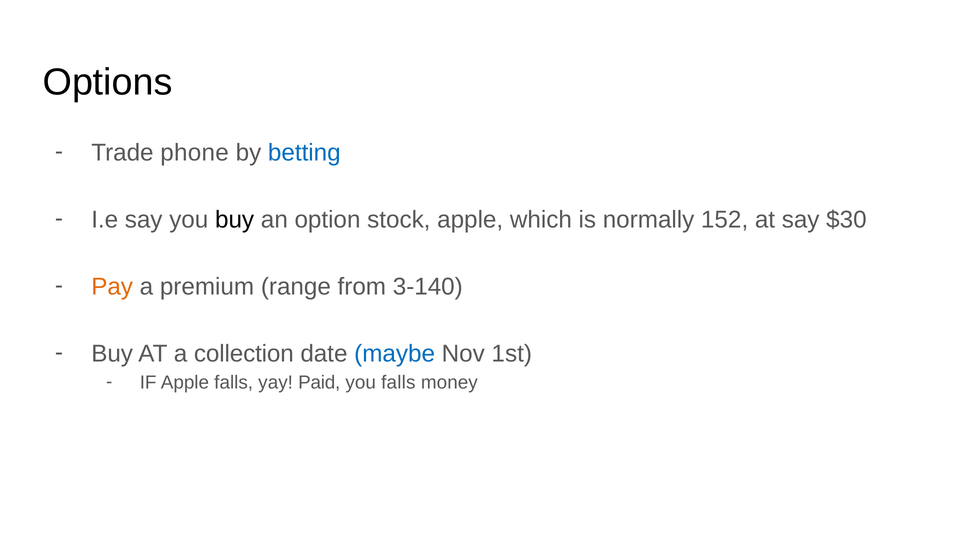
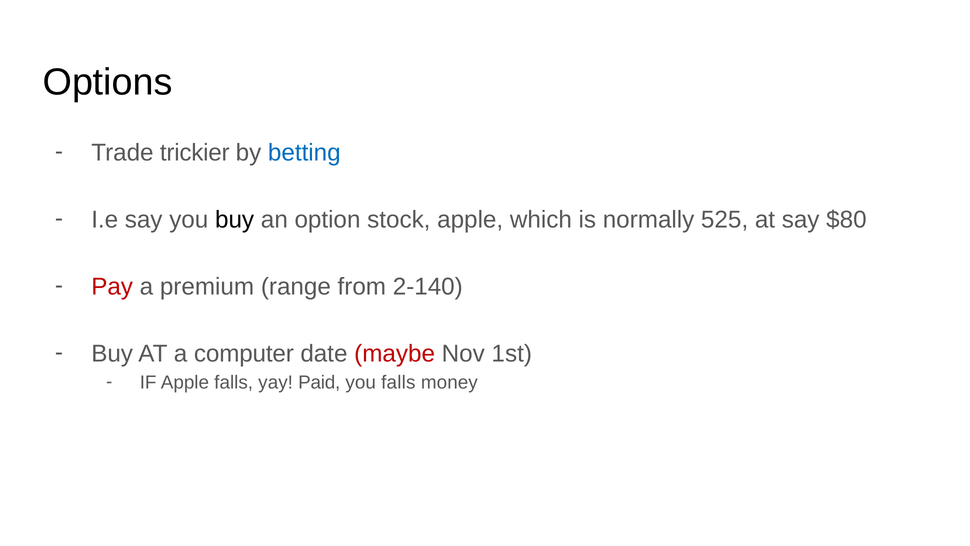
phone: phone -> trickier (195, 153)
152: 152 -> 525 (725, 219)
$30: $30 -> $80 (846, 219)
Pay colour: orange -> red (112, 286)
3-140: 3-140 -> 2-140 (428, 286)
collection: collection -> computer (244, 353)
maybe colour: blue -> red (395, 353)
